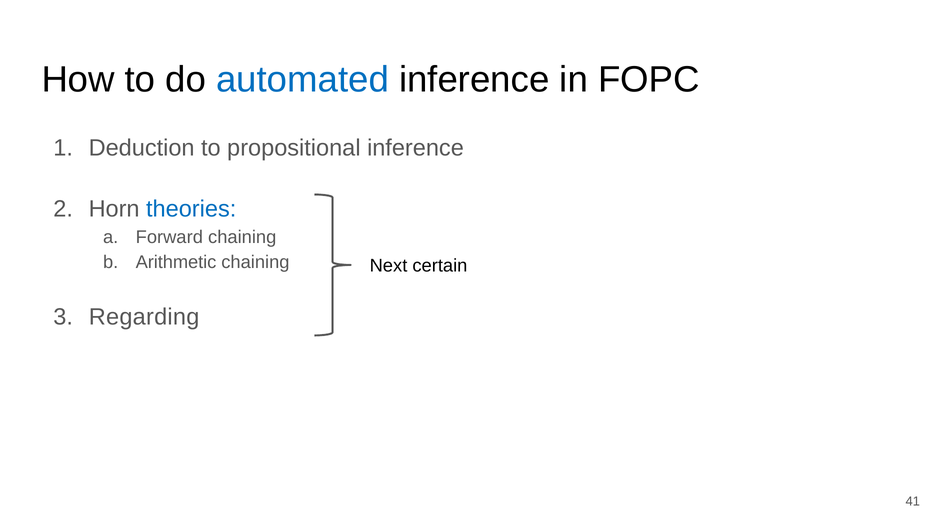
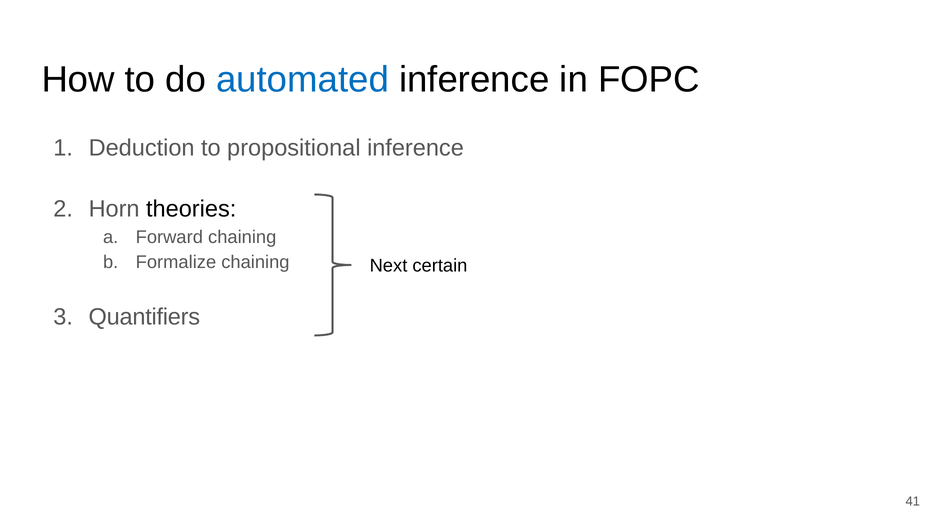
theories colour: blue -> black (191, 209)
Arithmetic: Arithmetic -> Formalize (176, 262)
Regarding: Regarding -> Quantifiers (144, 317)
